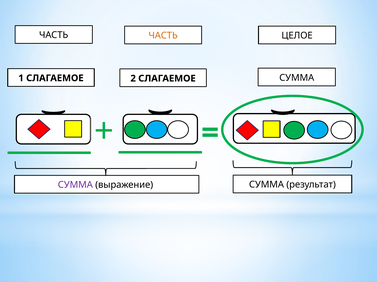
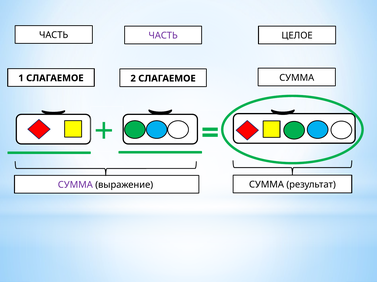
ЧАСТЬ colour: orange -> purple (163, 36)
